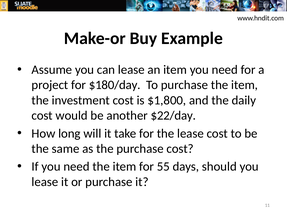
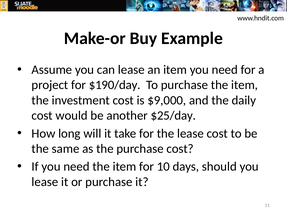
$180/day: $180/day -> $190/day (115, 85)
$1,800: $1,800 -> $9,000 (167, 100)
$22/day: $22/day -> $25/day (173, 116)
55: 55 -> 10 (163, 167)
